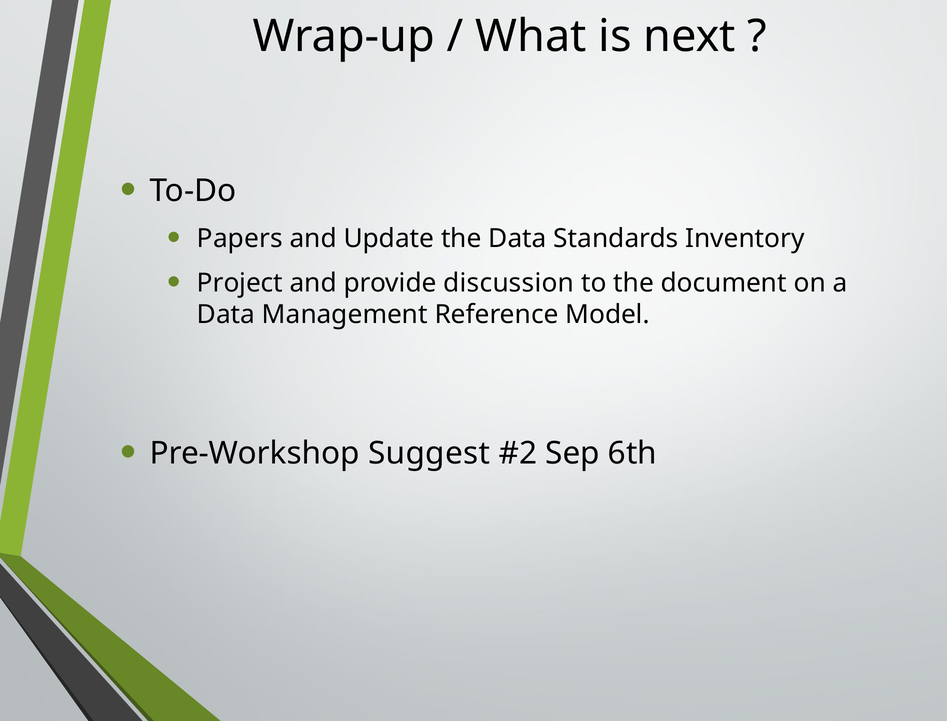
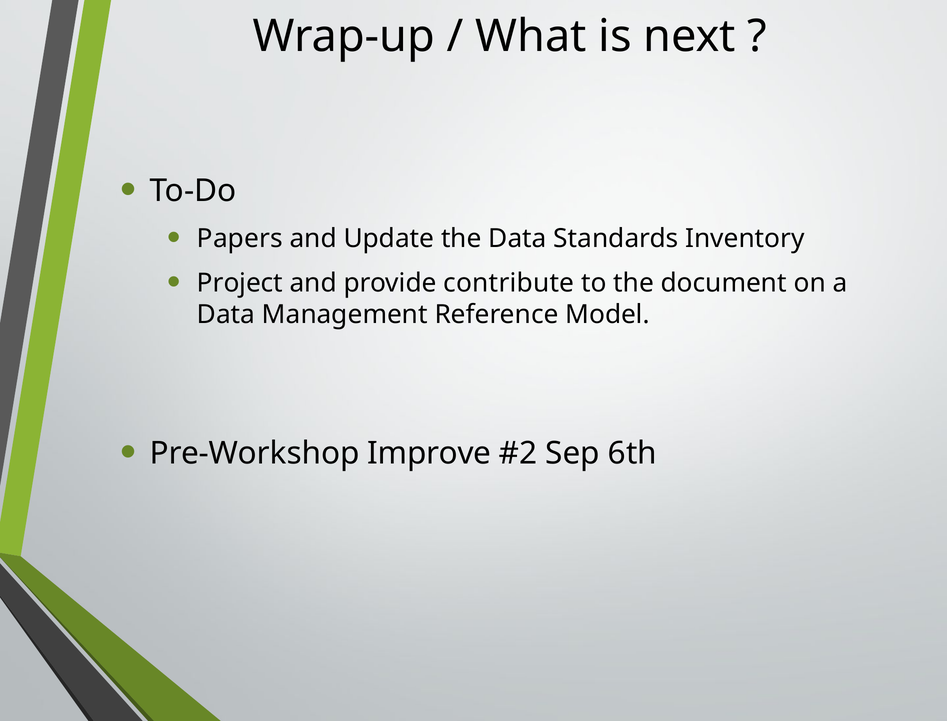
discussion: discussion -> contribute (509, 283)
Suggest: Suggest -> Improve (429, 454)
